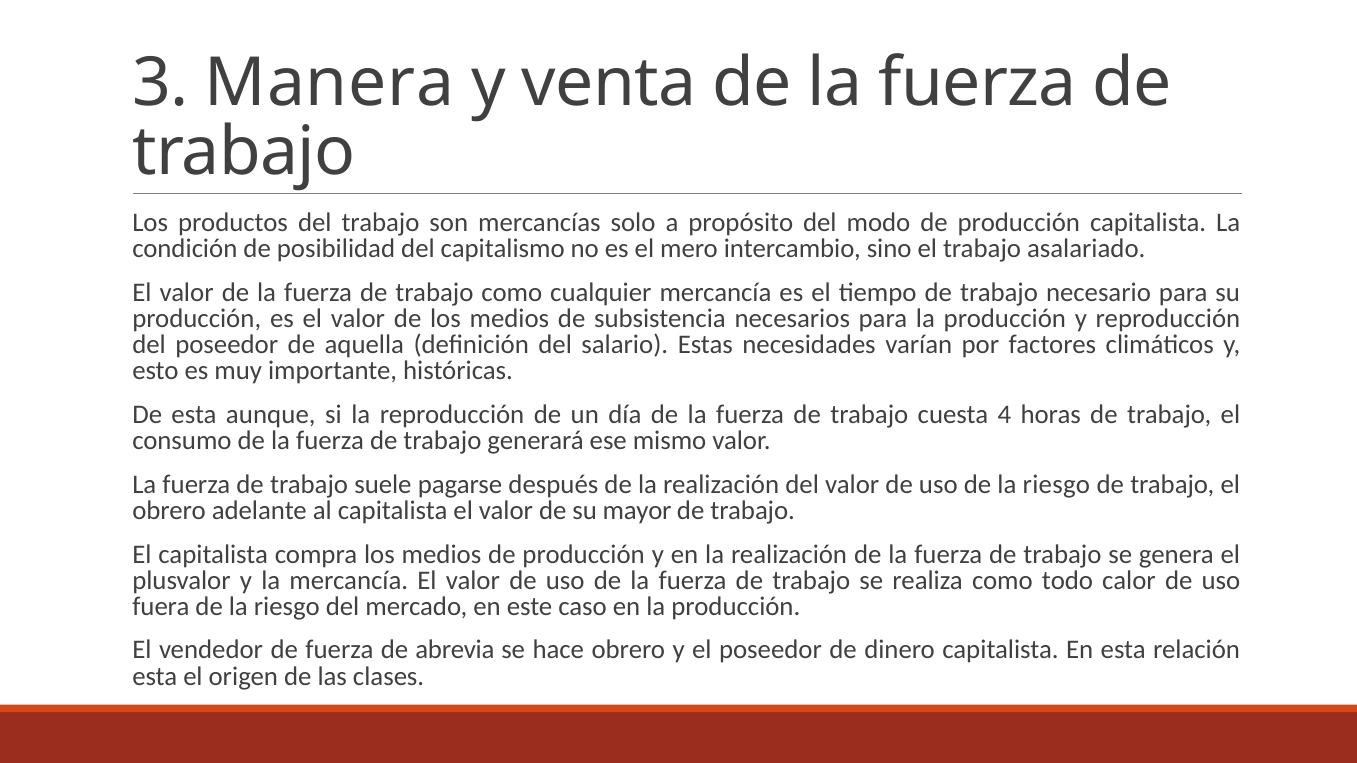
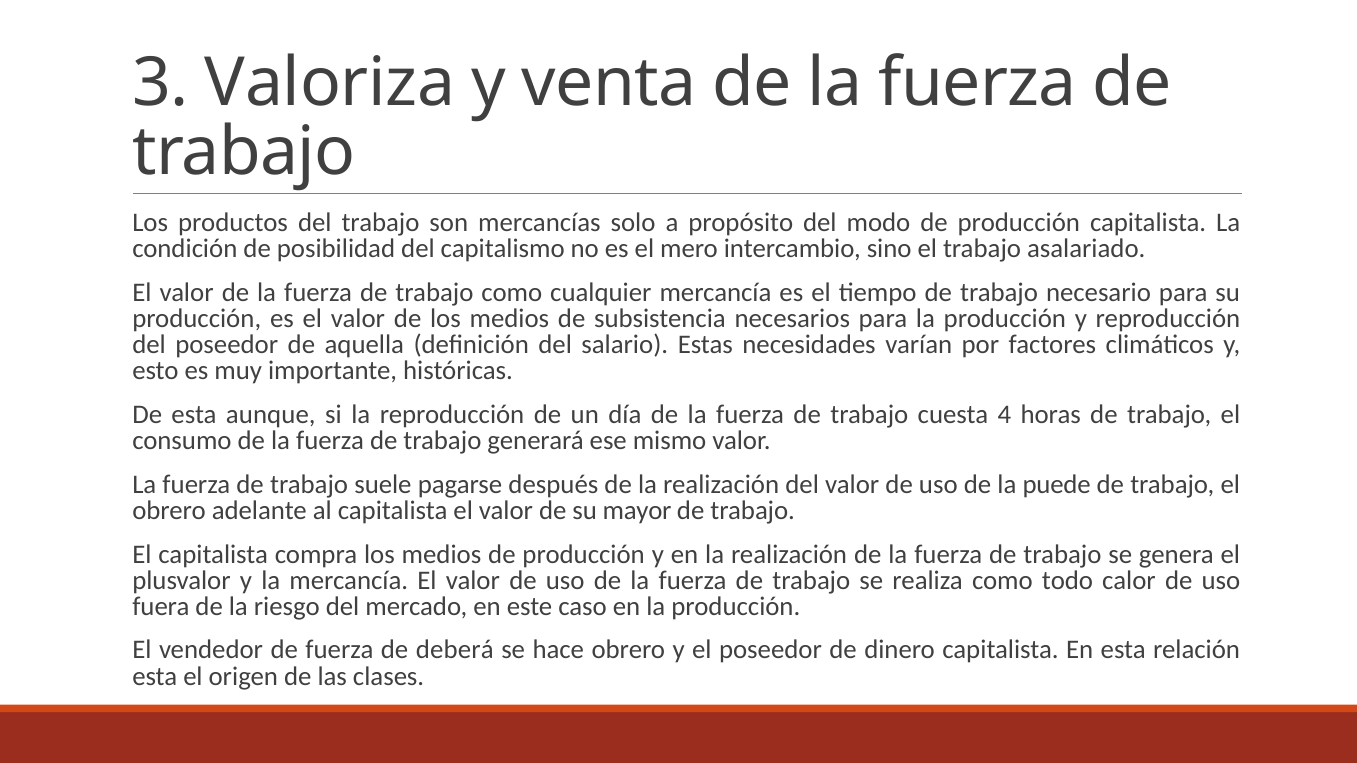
Manera: Manera -> Valoriza (330, 83)
uso de la riesgo: riesgo -> puede (1057, 484)
abrevia: abrevia -> deberá (455, 650)
